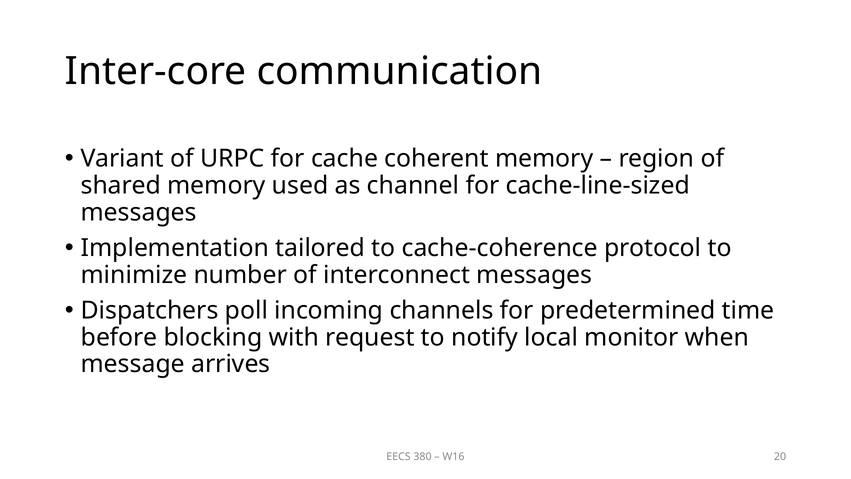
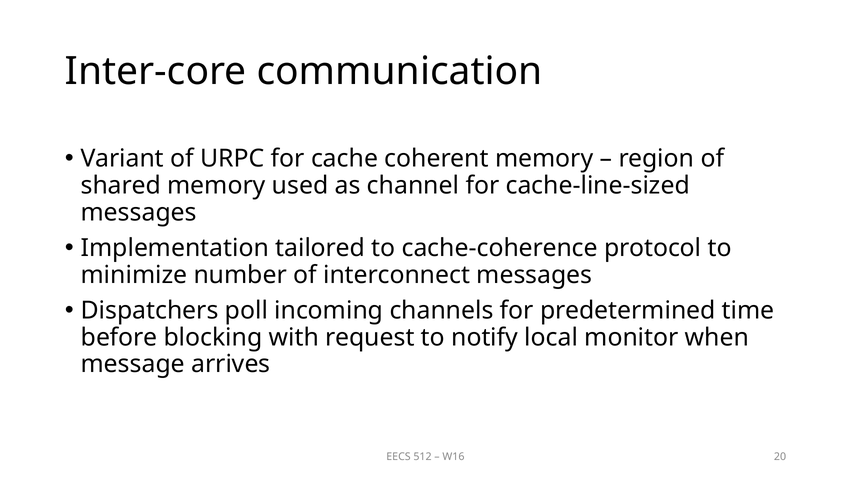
380: 380 -> 512 (423, 456)
